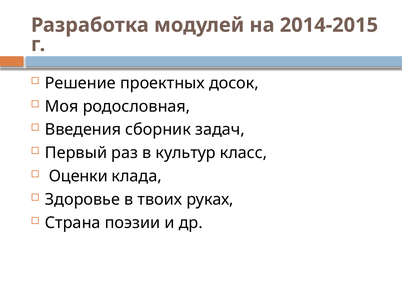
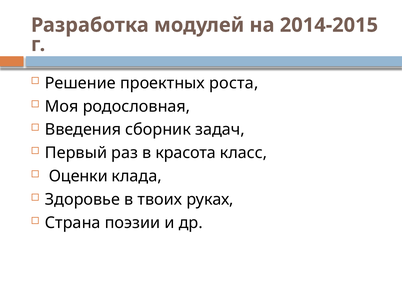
досок: досок -> роста (234, 83)
культур: культур -> красота (186, 153)
